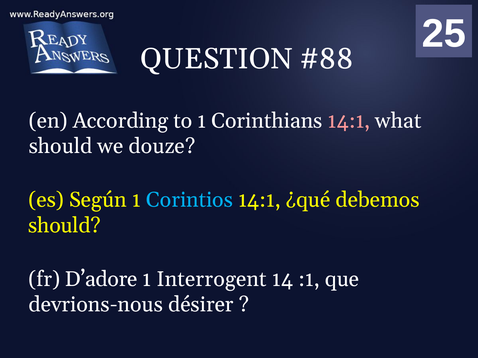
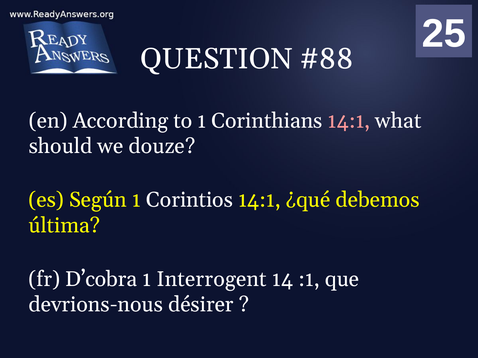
Corintios colour: light blue -> white (190, 200)
should: should -> última (64, 226)
D’adore: D’adore -> D’cobra (101, 280)
